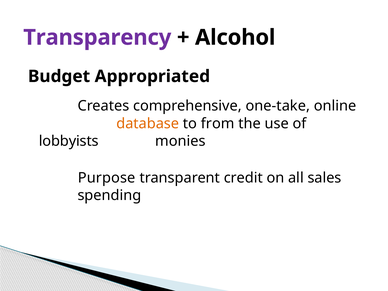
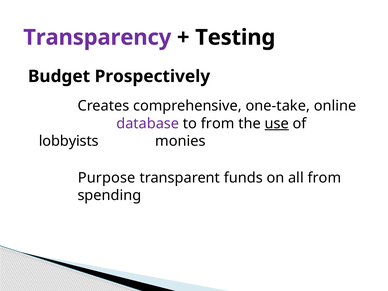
Alcohol: Alcohol -> Testing (235, 37)
Appropriated: Appropriated -> Prospectively (152, 76)
database colour: orange -> purple (148, 123)
use underline: none -> present (277, 123)
credit: credit -> funds (243, 178)
all sales: sales -> from (324, 178)
